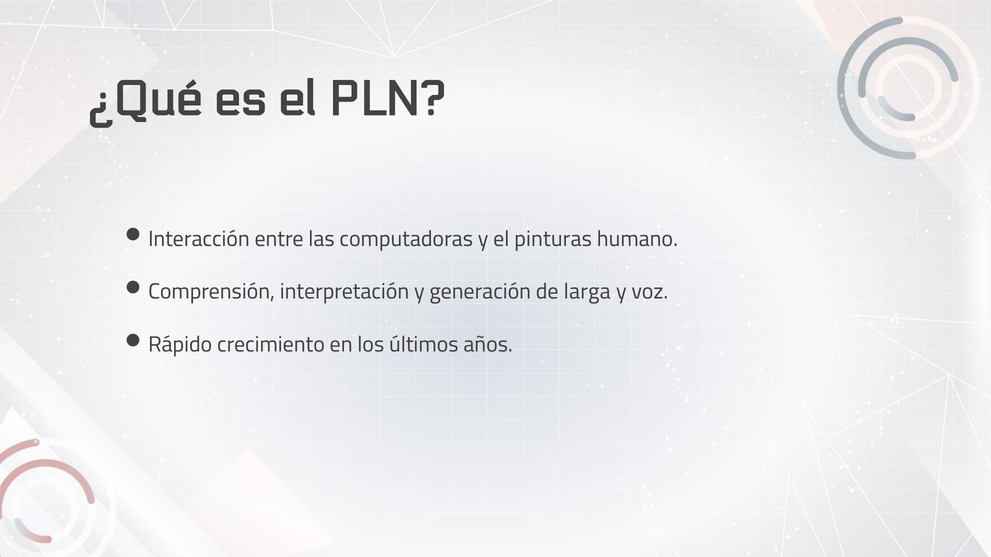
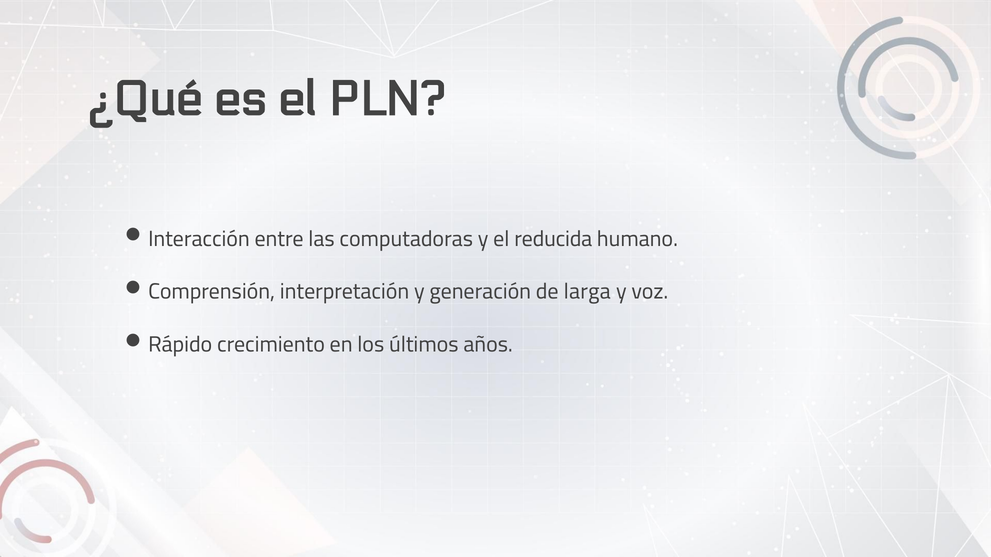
pinturas: pinturas -> reducida (553, 239)
